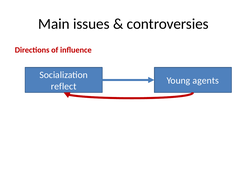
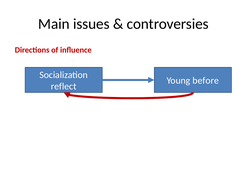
agents: agents -> before (206, 81)
